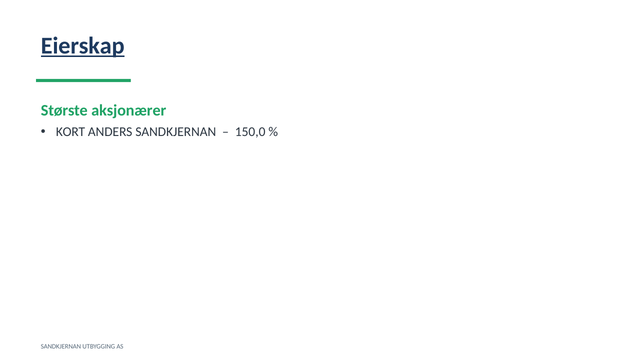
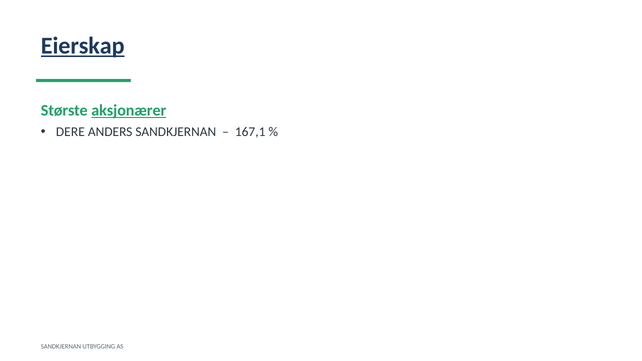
aksjonærer underline: none -> present (129, 111)
KORT: KORT -> DERE (70, 132)
150,0: 150,0 -> 167,1 (250, 132)
